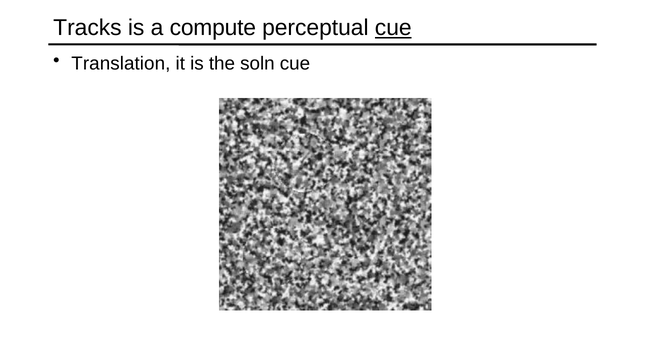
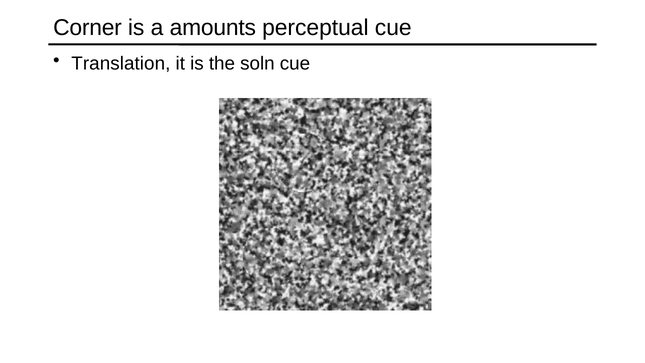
Tracks: Tracks -> Corner (88, 28)
compute: compute -> amounts (213, 28)
cue underline: present -> none (393, 28)
